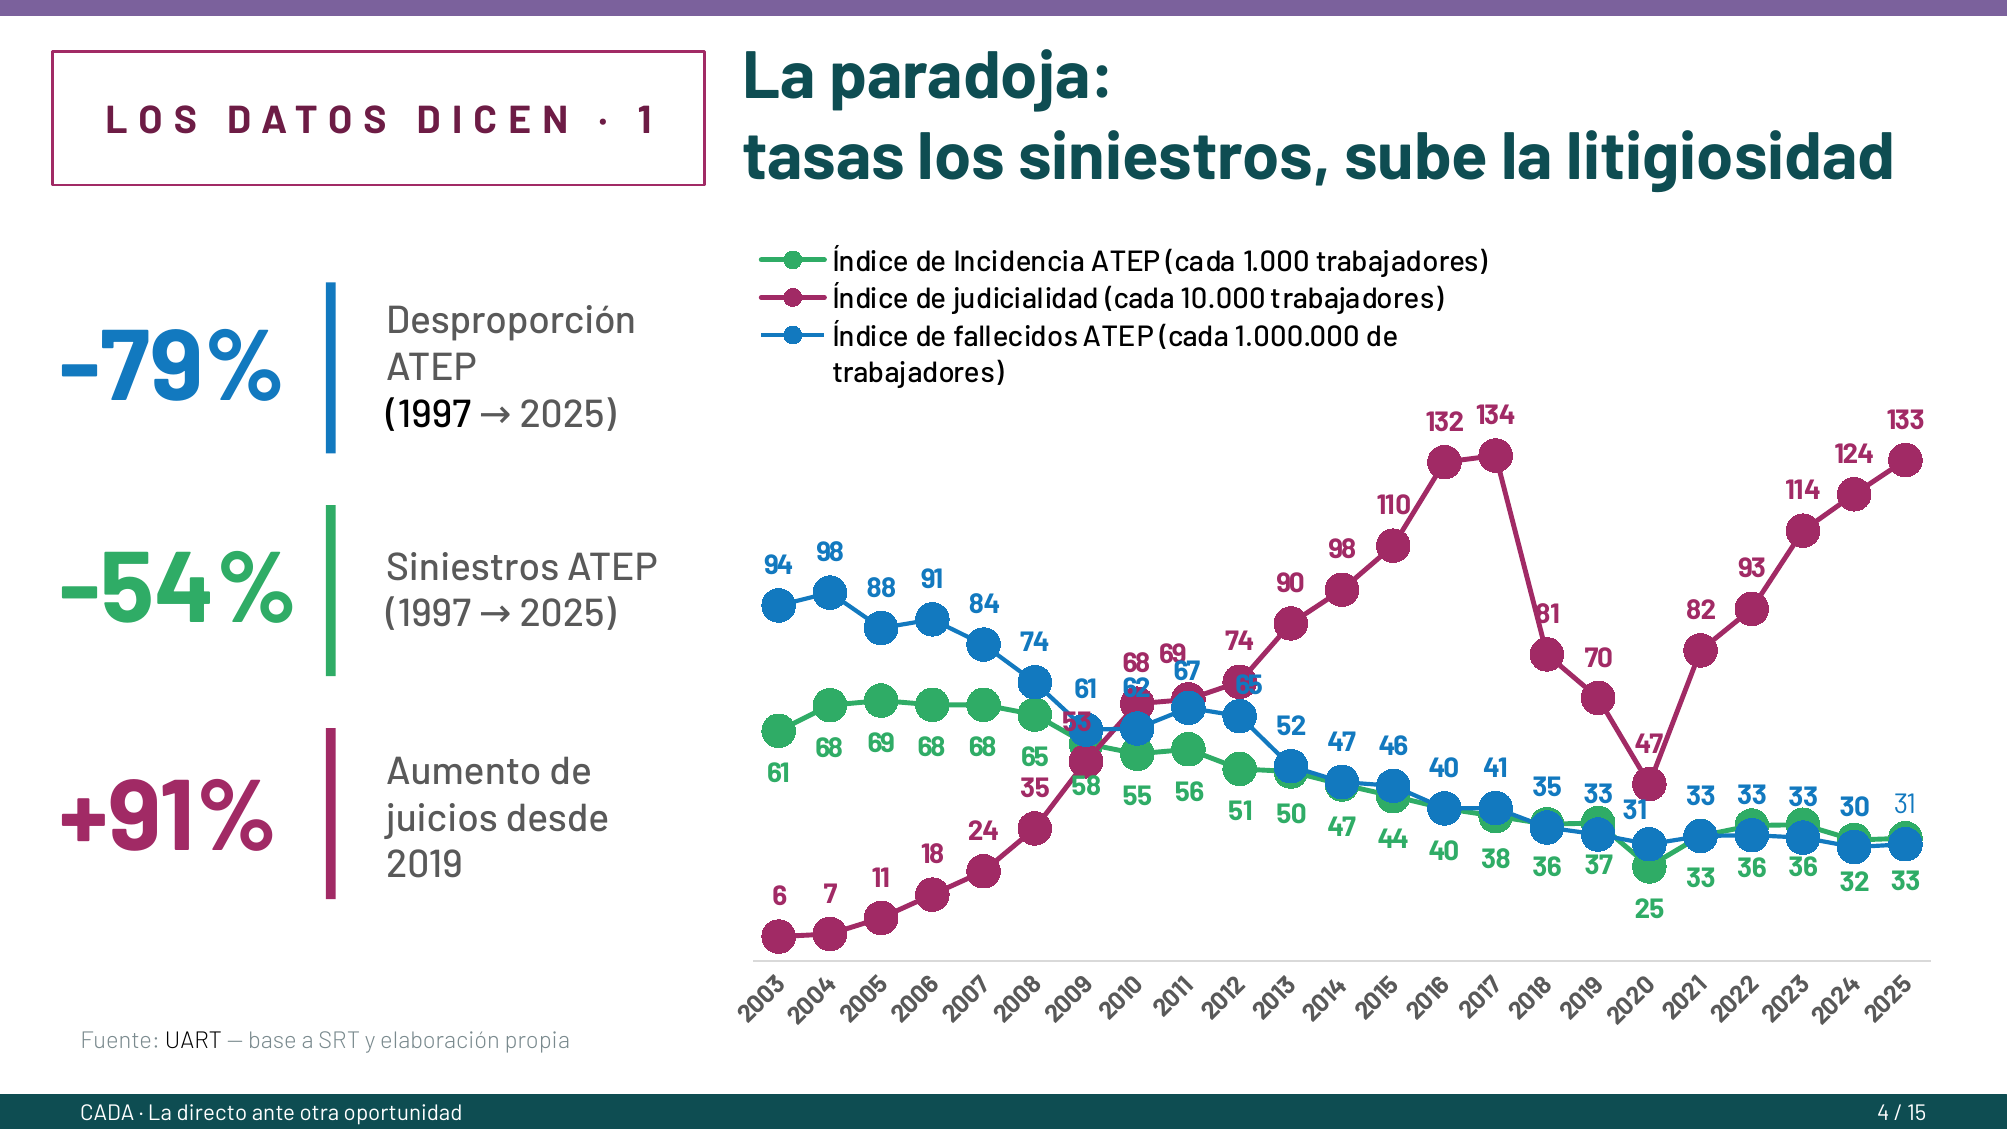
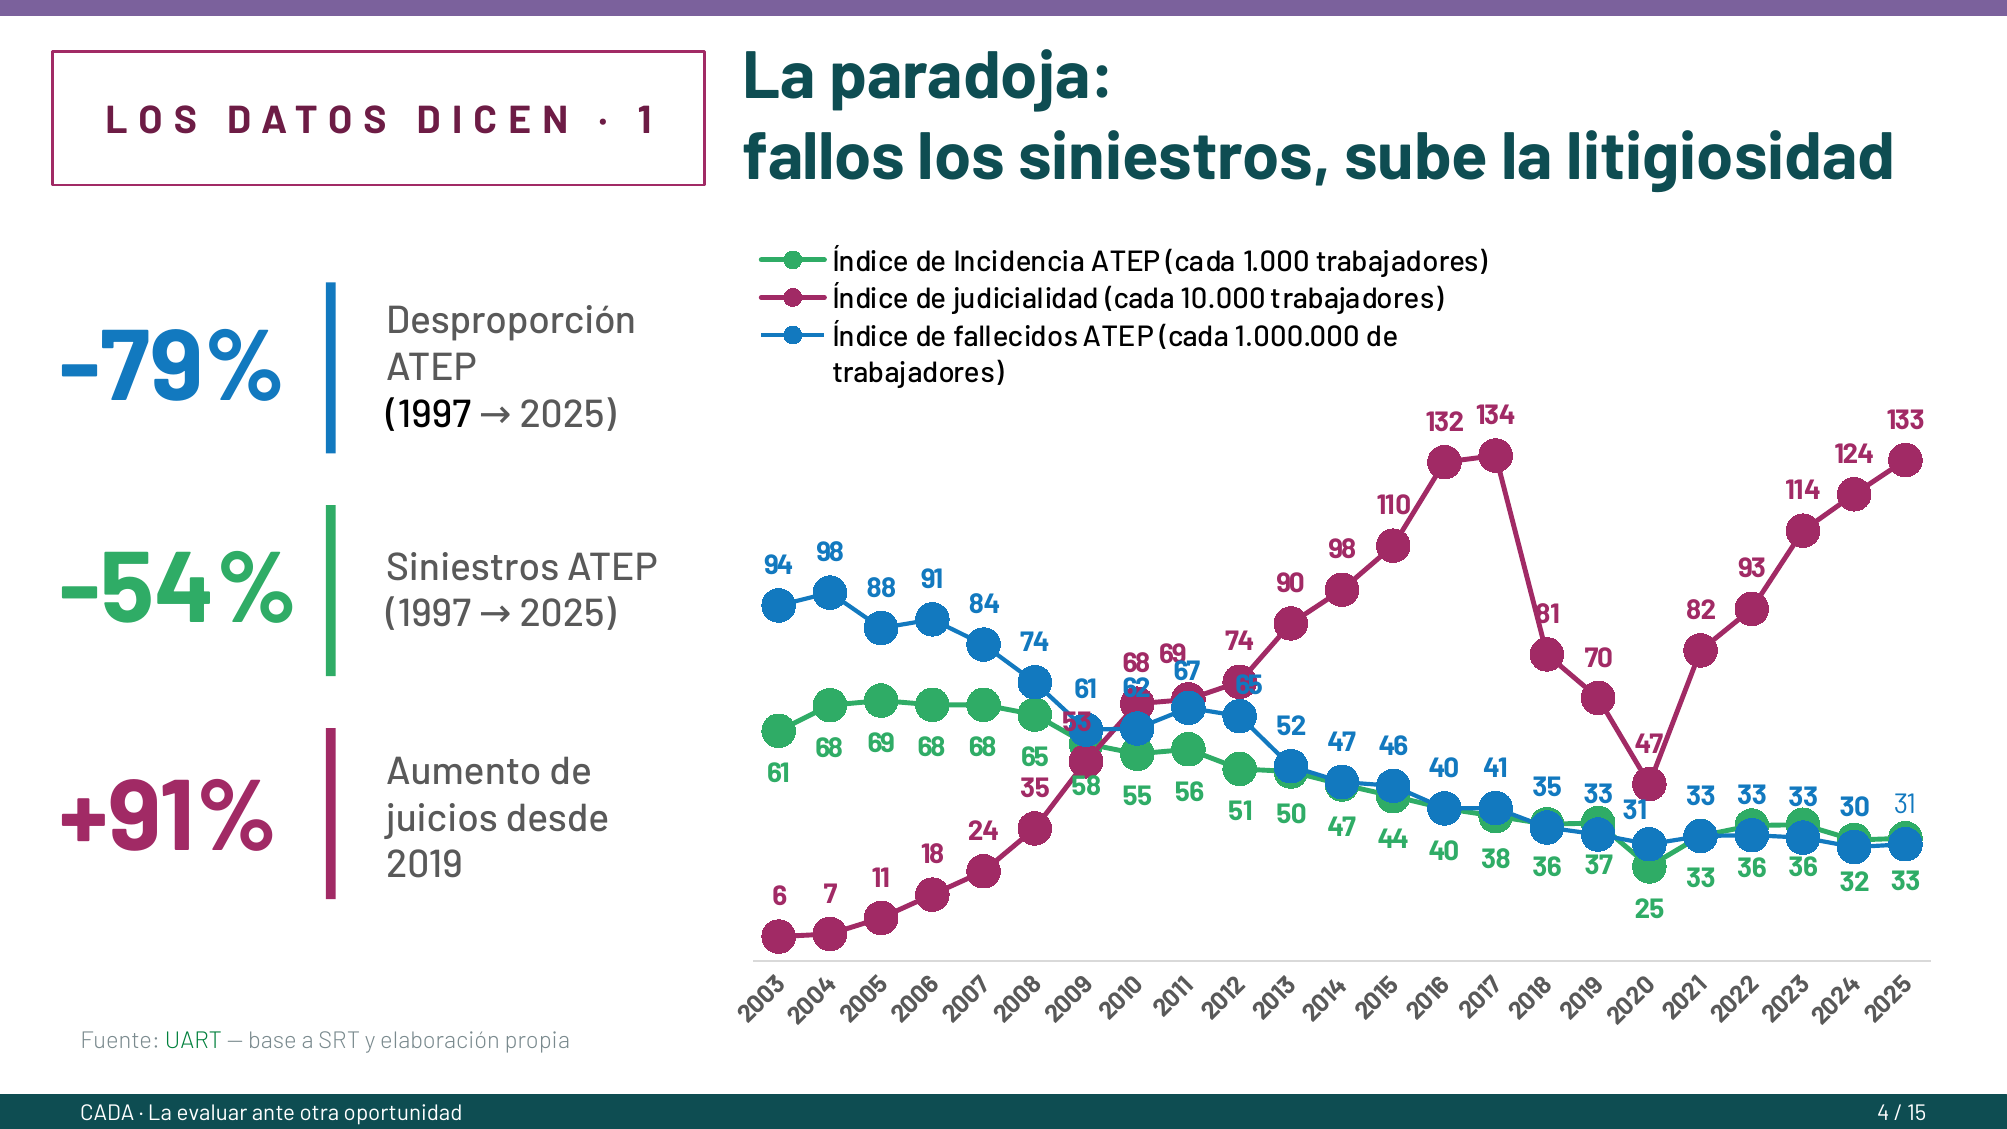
tasas: tasas -> fallos (824, 157)
UART colour: black -> green (193, 1040)
directo: directo -> evaluar (212, 1113)
